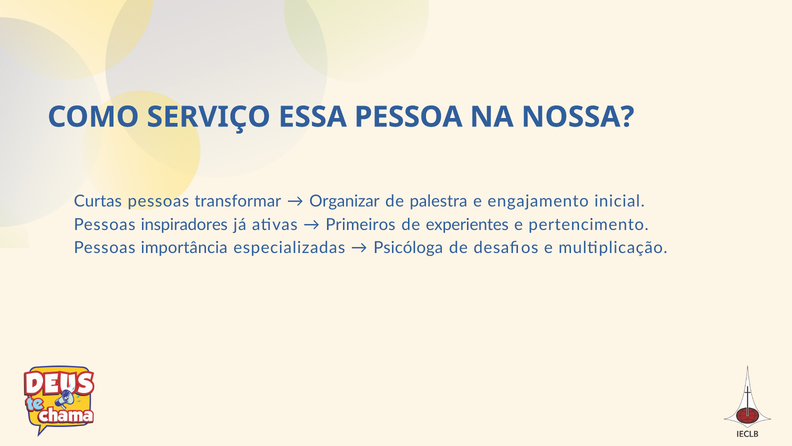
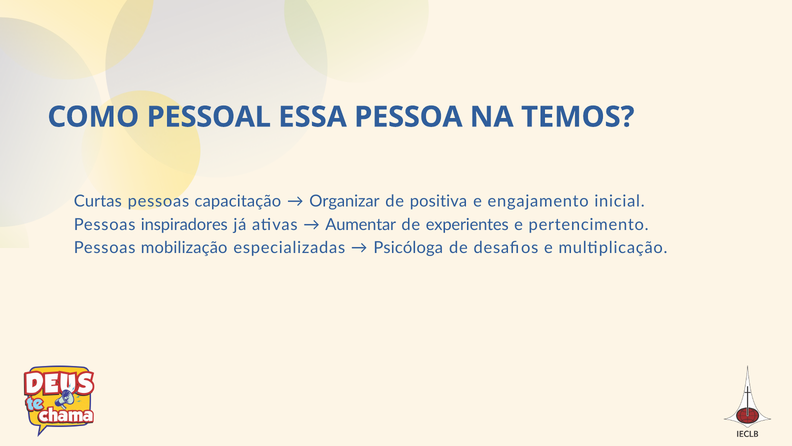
SERVIÇO: SERVIÇO -> PESSOAL (209, 117)
NOSSA: NOSSA -> TEMOS (578, 117)
transformar: transformar -> capacitação (238, 201)
palestra: palestra -> positiva (438, 201)
Primeiros: Primeiros -> Aumentar (361, 224)
importância: importância -> mobilização (184, 247)
